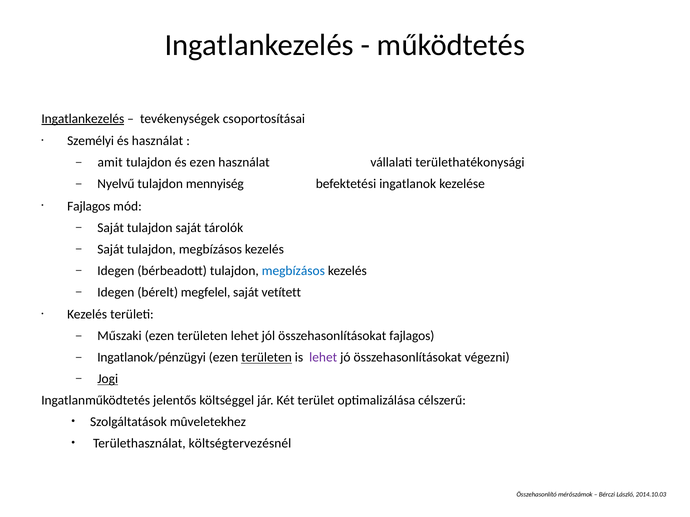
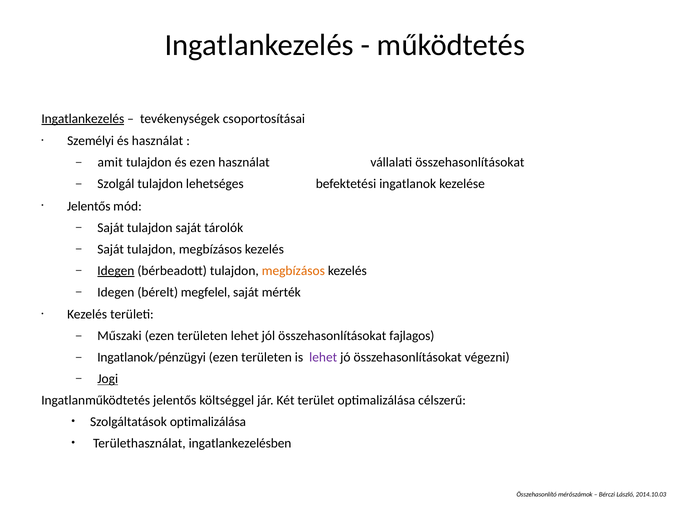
vállalati területhatékonysági: területhatékonysági -> összehasonlításokat (470, 163)
Nyelvű: Nyelvű -> Szolgál (116, 184)
mennyiség: mennyiség -> lehetséges (215, 184)
Fajlagos: Fajlagos -> Jelentős (89, 206)
Idegen underline: none -> present (116, 271)
megbízásos colour: blue -> orange (293, 271)
vetített: vetített -> mérték (281, 293)
területen underline: present -> none (267, 358)
Szolgáltatások mûveletekhez: mûveletekhez -> optimalizálása (208, 422)
költségtervezésnél: költségtervezésnél -> ingatlankezelésben (240, 444)
